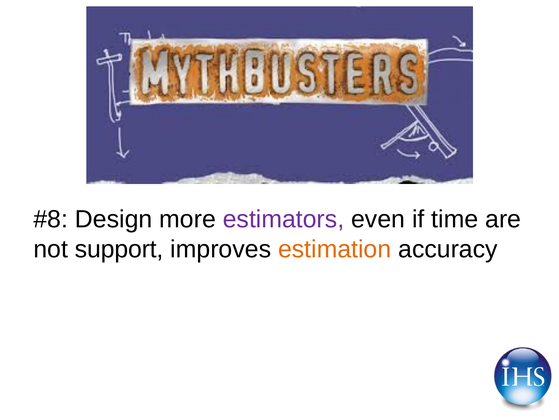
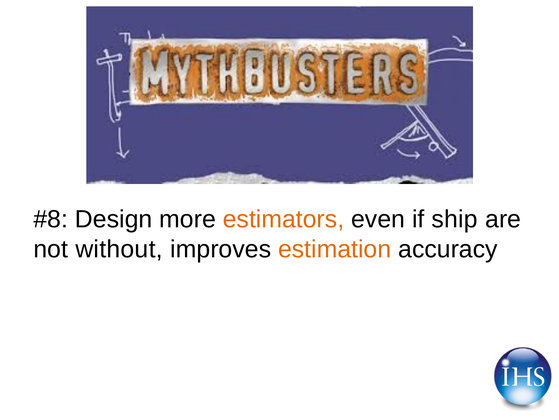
estimators colour: purple -> orange (284, 219)
time: time -> ship (455, 219)
support: support -> without (119, 249)
